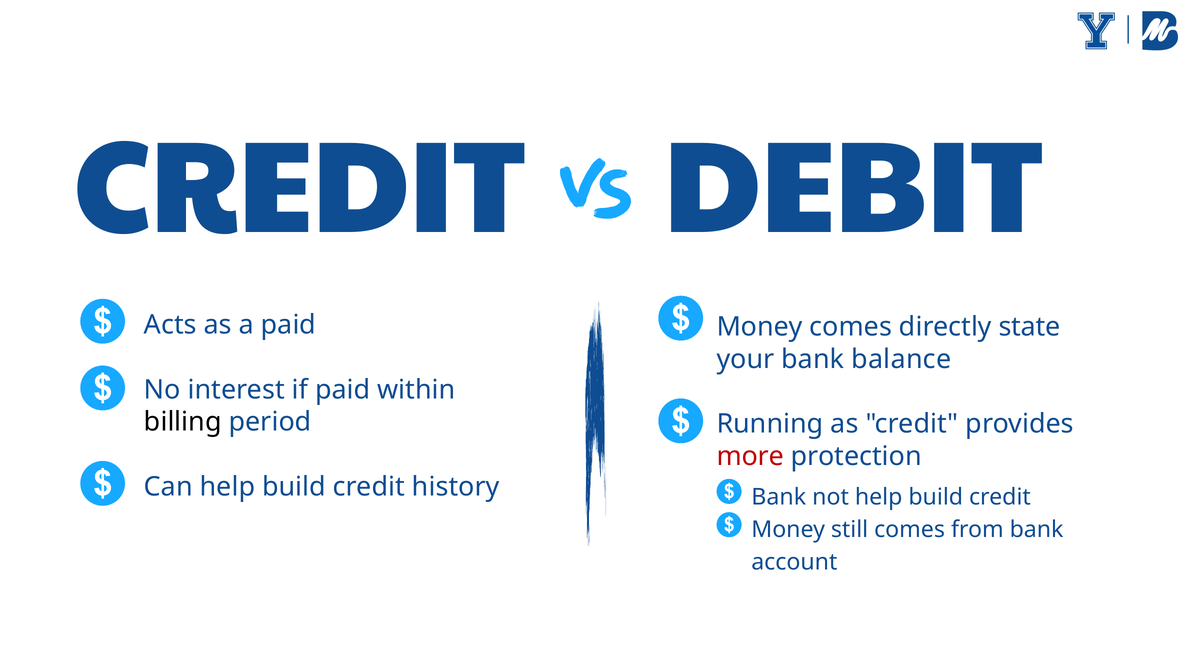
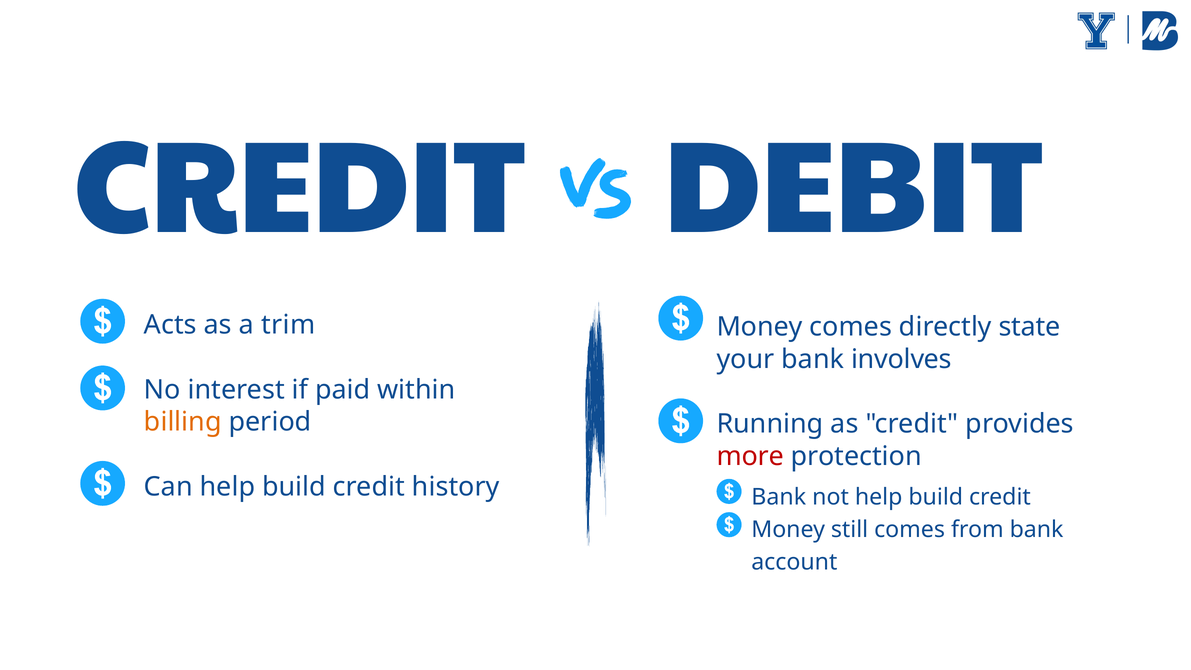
a paid: paid -> trim (288, 325)
balance: balance -> involves (902, 359)
billing colour: black -> orange (183, 422)
